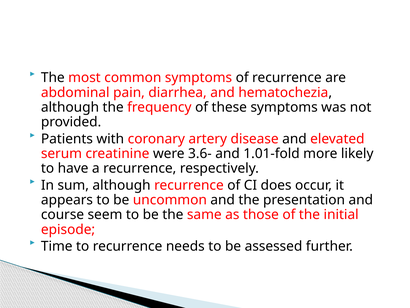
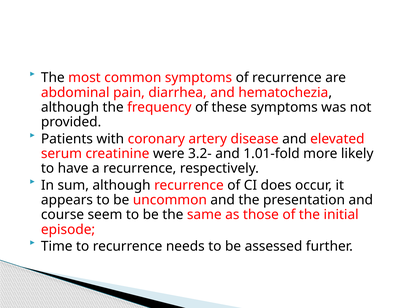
3.6-: 3.6- -> 3.2- (200, 153)
